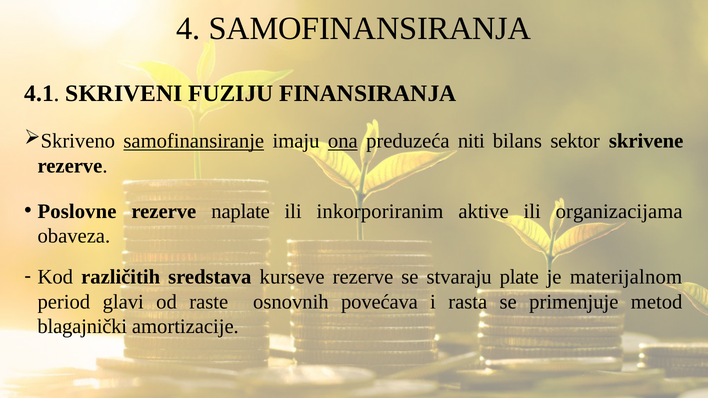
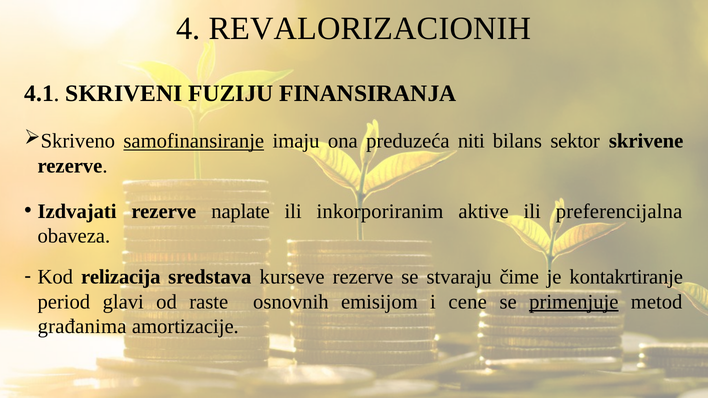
SAMOFINANSIRANJA: SAMOFINANSIRANJA -> REVALORIZACIONIH (370, 29)
ona underline: present -> none (343, 141)
Poslovne: Poslovne -> Izdvajati (77, 211)
organizacijama: organizacijama -> preferencijalna (619, 211)
različitih: različitih -> relizacija (121, 277)
plate: plate -> čime (519, 277)
materijalnom: materijalnom -> kontakrtiranje (626, 277)
povećava: povećava -> emisijom (379, 302)
rasta: rasta -> cene (468, 302)
primenjuje underline: none -> present (574, 302)
blagajnički: blagajnički -> građanima (82, 327)
